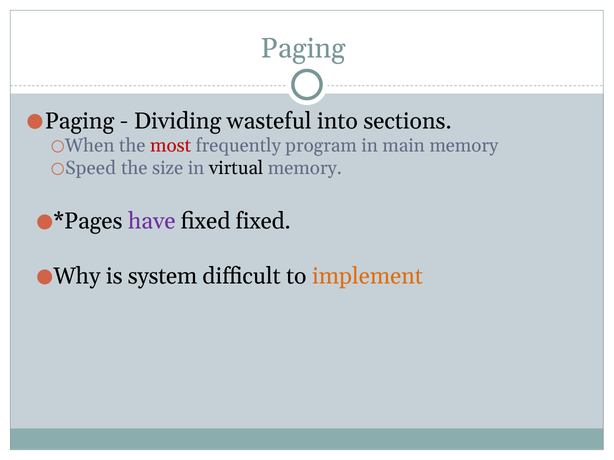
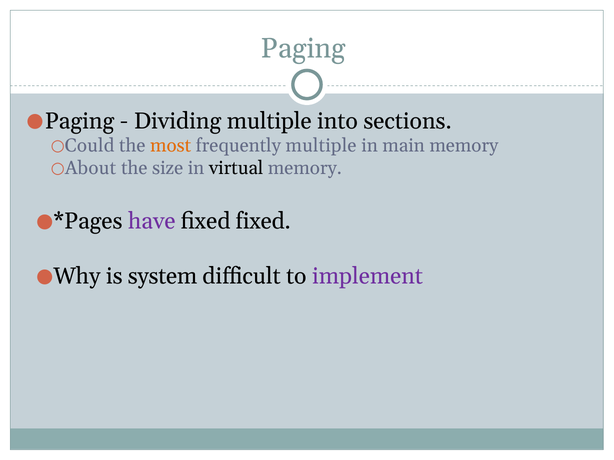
Dividing wasteful: wasteful -> multiple (269, 121)
When: When -> Could (90, 146)
most colour: red -> orange (171, 146)
frequently program: program -> multiple (321, 146)
Speed: Speed -> About (91, 168)
implement colour: orange -> purple (367, 277)
